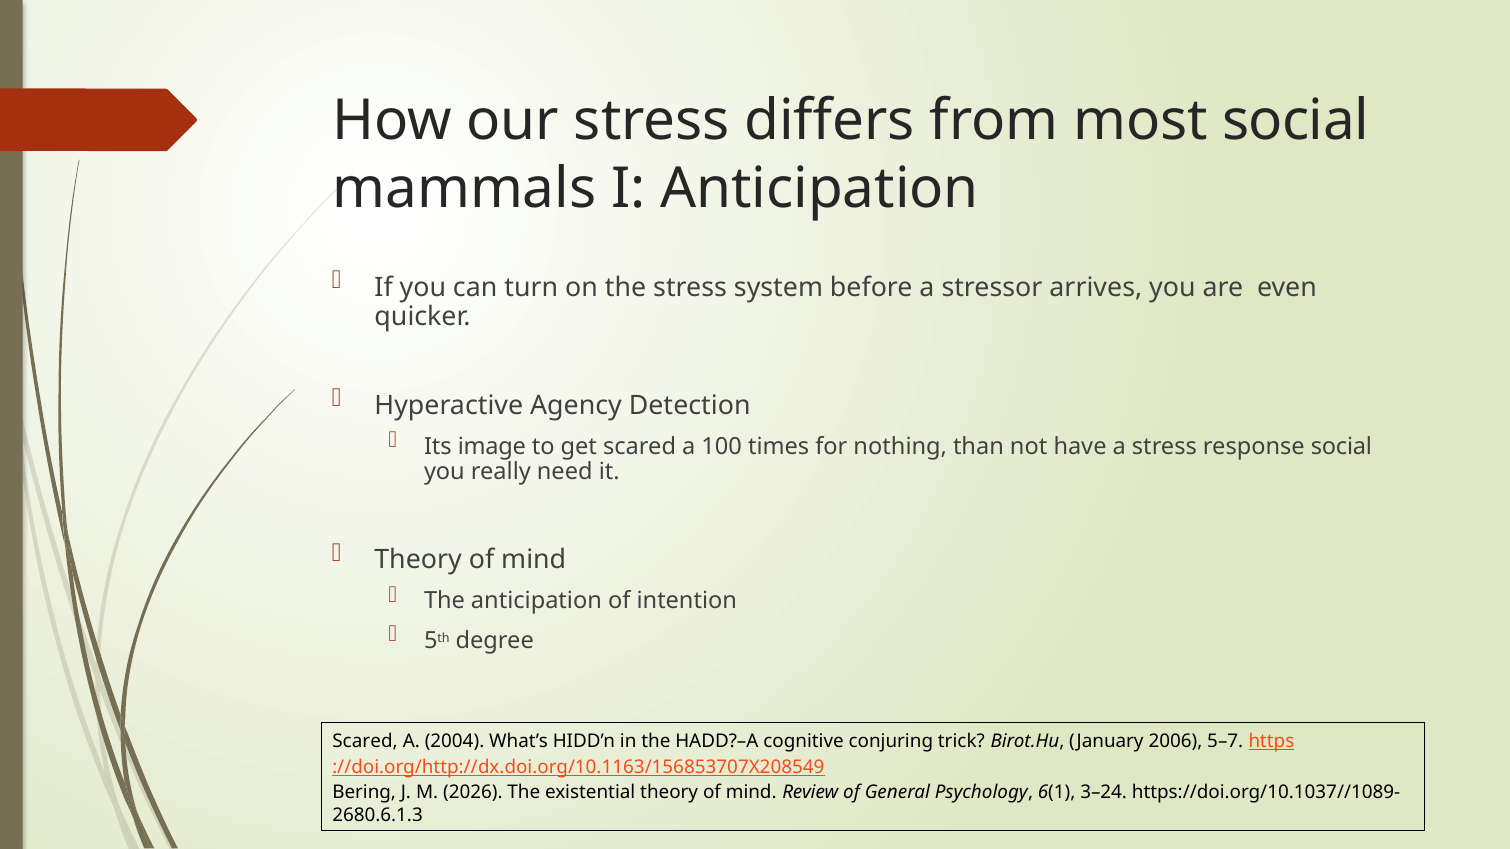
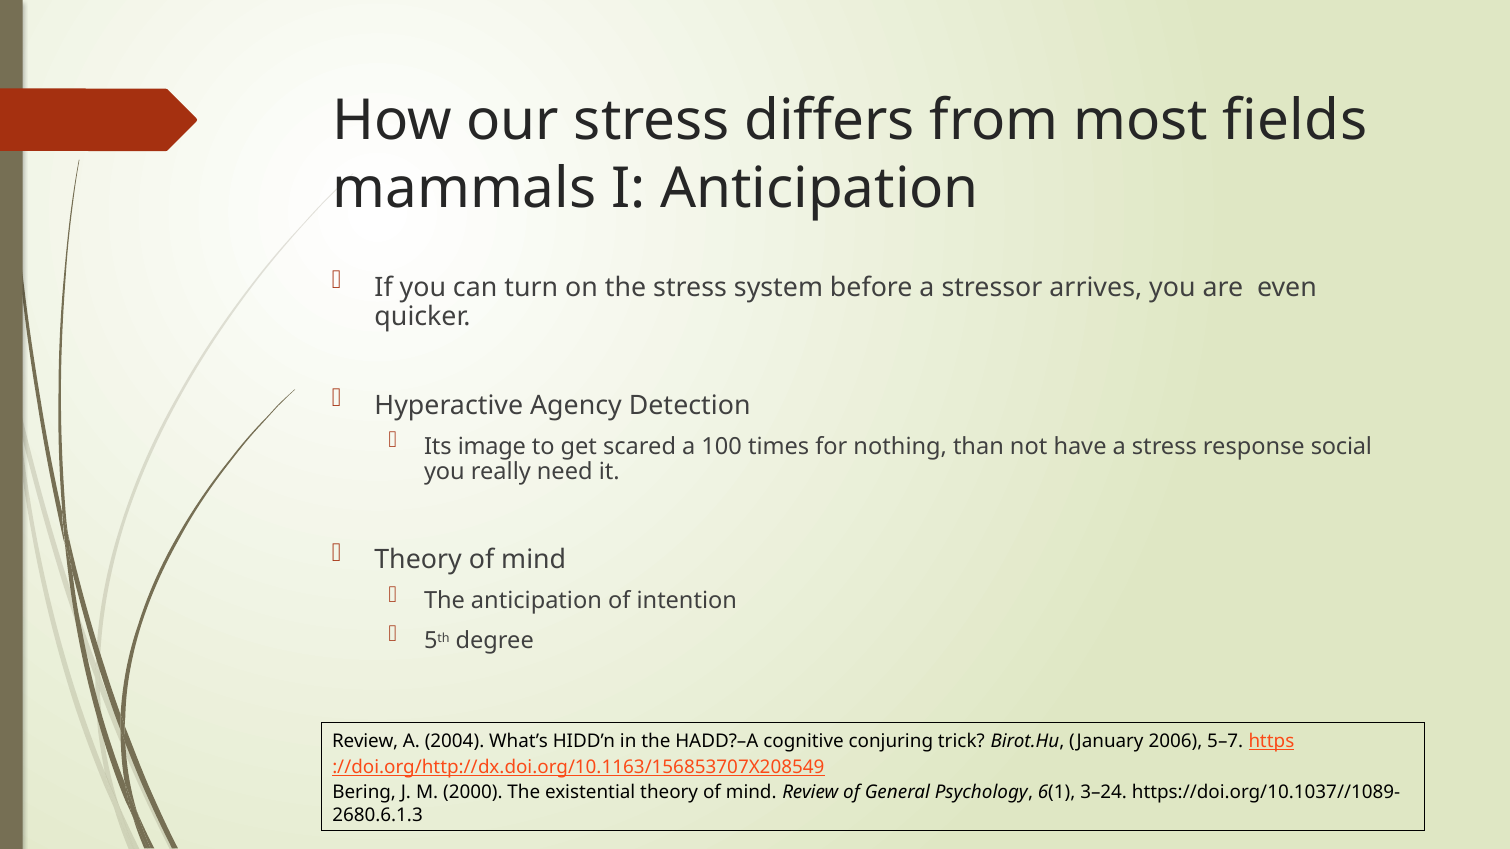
most social: social -> fields (1295, 121)
Scared: Scared -> Review (365, 741)
2026: 2026 -> 2000 (473, 793)
